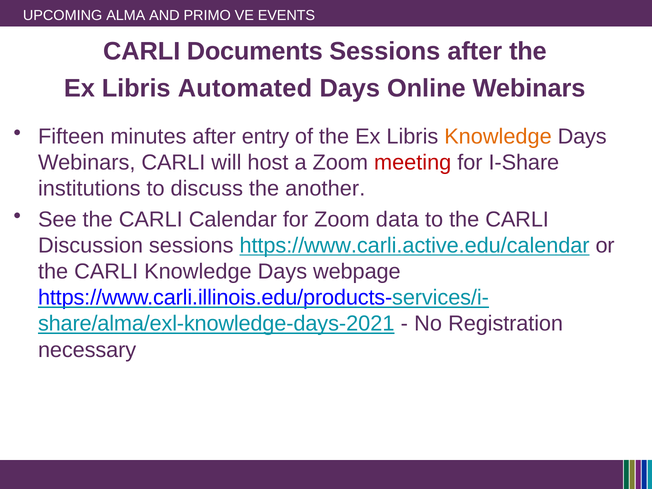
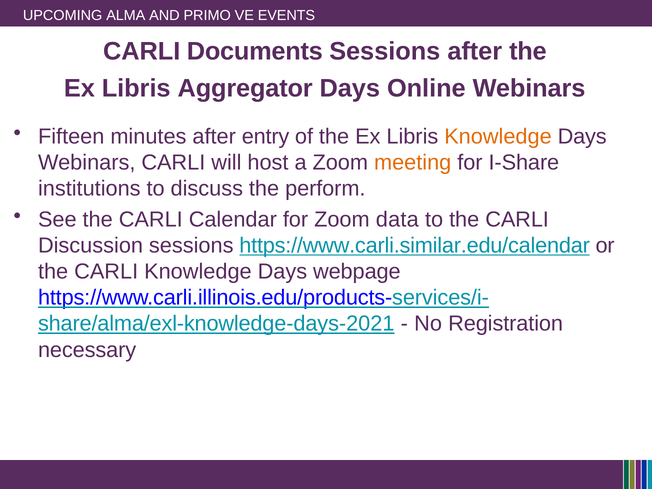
Automated: Automated -> Aggregator (245, 89)
meeting colour: red -> orange (413, 163)
another: another -> perform (325, 189)
https://www.carli.active.edu/calendar: https://www.carli.active.edu/calendar -> https://www.carli.similar.edu/calendar (415, 246)
